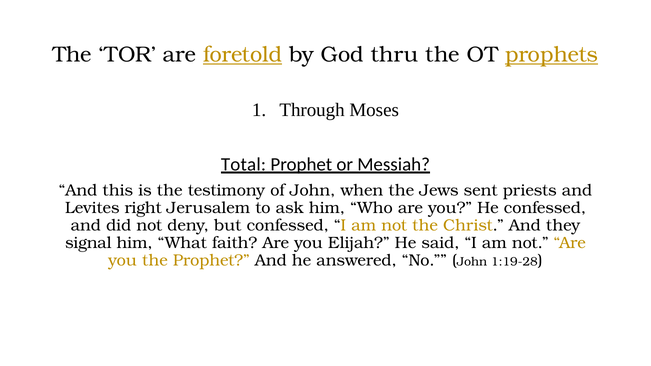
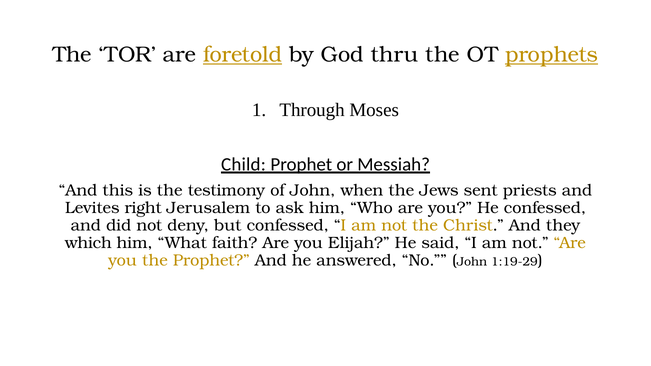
Total: Total -> Child (243, 165)
signal: signal -> which (88, 243)
1:19-28: 1:19-28 -> 1:19-29 (514, 262)
